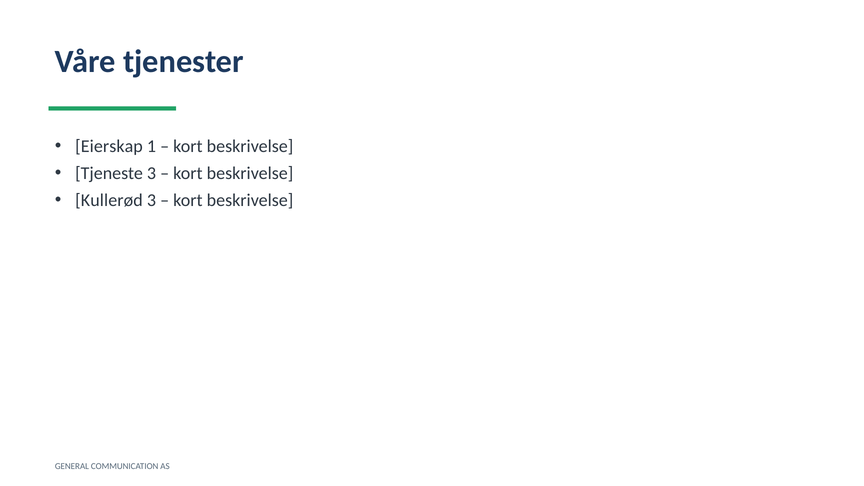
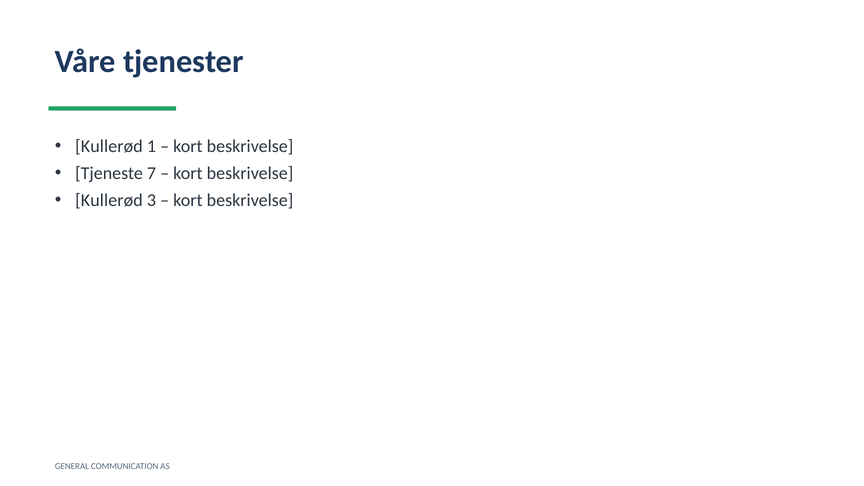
Eierskap: Eierskap -> Kullerød (109, 146)
Tjeneste 3: 3 -> 7 (151, 173)
